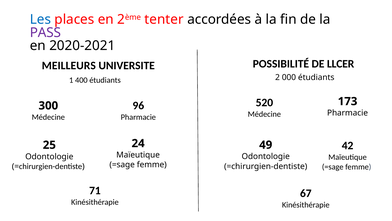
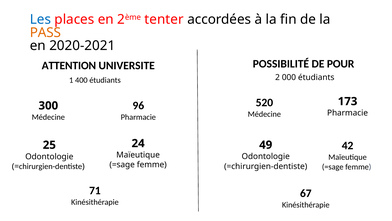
PASS colour: purple -> orange (45, 33)
MEILLEURS: MEILLEURS -> ATTENTION (69, 66)
LLCER: LLCER -> POUR (341, 64)
